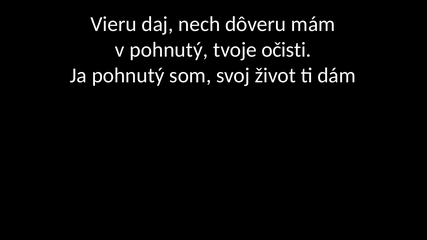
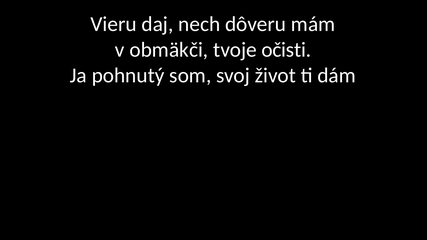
v pohnutý: pohnutý -> obmäkči (169, 50)
